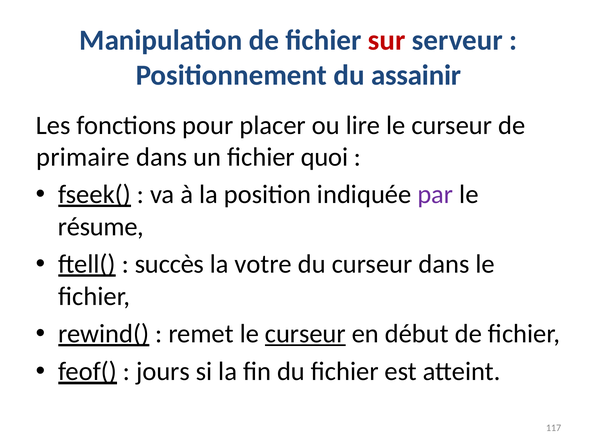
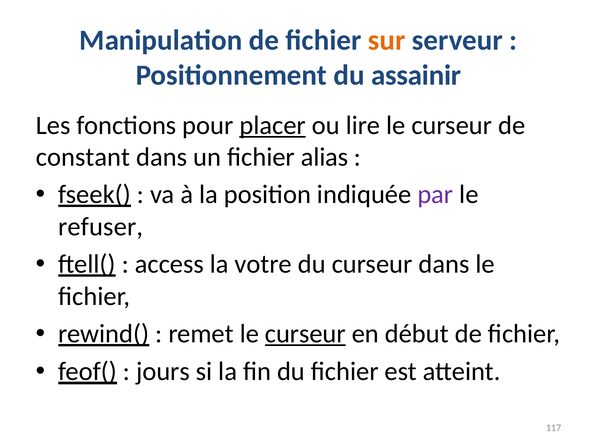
sur colour: red -> orange (387, 40)
placer underline: none -> present (273, 125)
primaire: primaire -> constant (83, 157)
quoi: quoi -> alias (325, 157)
résume: résume -> refuser (101, 227)
succès: succès -> access (169, 264)
